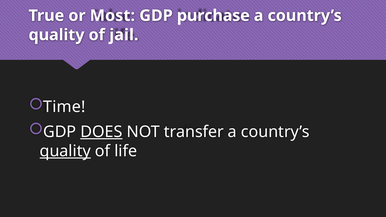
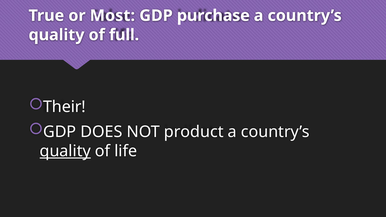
jail: jail -> full (124, 35)
Time: Time -> Their (64, 107)
DOES underline: present -> none (101, 132)
transfer: transfer -> product (194, 132)
